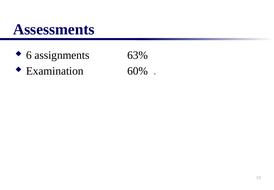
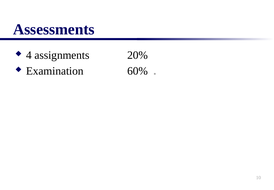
6: 6 -> 4 (29, 55)
63%: 63% -> 20% (138, 55)
